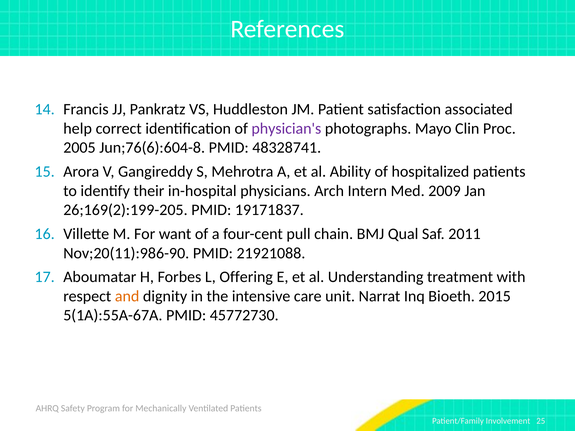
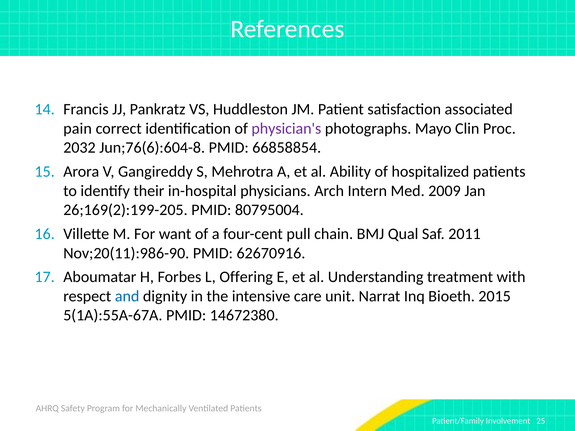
help: help -> pain (78, 129)
2005: 2005 -> 2032 (79, 148)
48328741: 48328741 -> 66858854 (287, 148)
19171837: 19171837 -> 80795004 (269, 210)
21921088: 21921088 -> 62670916 (271, 253)
and colour: orange -> blue (127, 296)
45772730: 45772730 -> 14672380 (244, 316)
